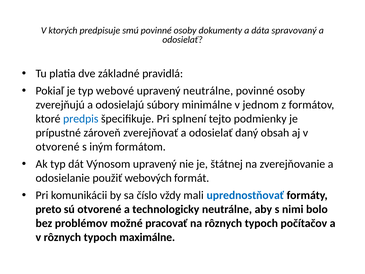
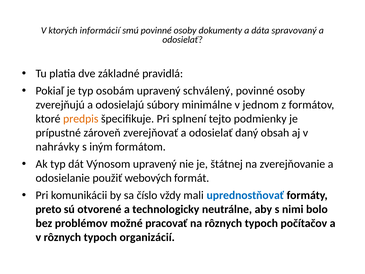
predpisuje: predpisuje -> informácií (100, 30)
webové: webové -> osobám (115, 91)
upravený neutrálne: neutrálne -> schválený (208, 91)
predpis colour: blue -> orange (81, 119)
otvorené: otvorené -> nahrávky (58, 147)
maximálne: maximálne -> organizácií (147, 237)
